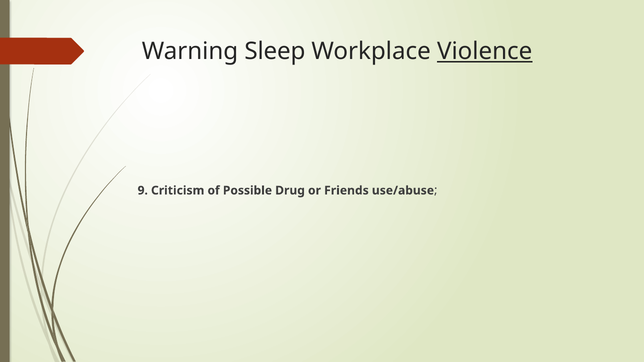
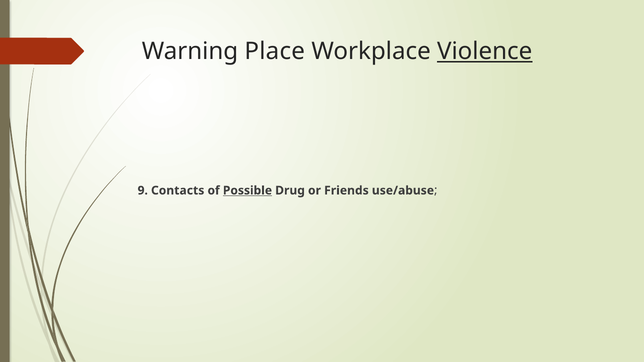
Sleep: Sleep -> Place (275, 52)
Criticism: Criticism -> Contacts (178, 191)
Possible underline: none -> present (247, 191)
